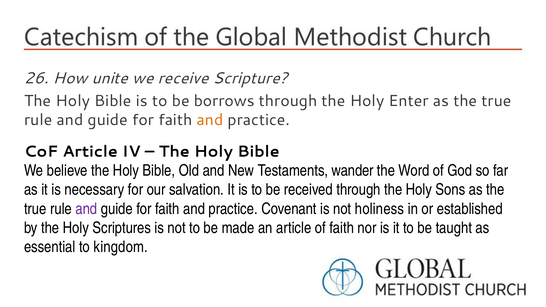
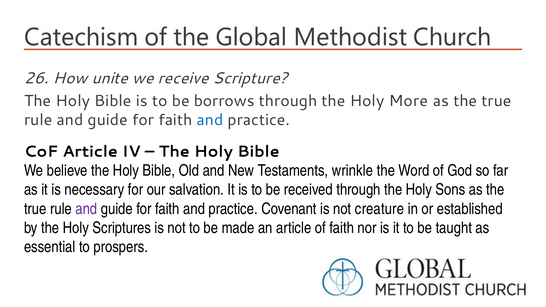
Enter: Enter -> More (408, 101)
and colour: orange -> blue (210, 120)
wander: wander -> wrinkle (352, 171)
holiness: holiness -> creature (379, 209)
kingdom: kingdom -> prospers (121, 247)
